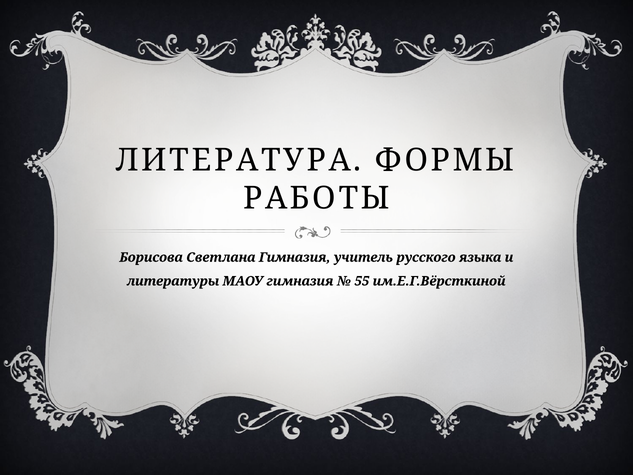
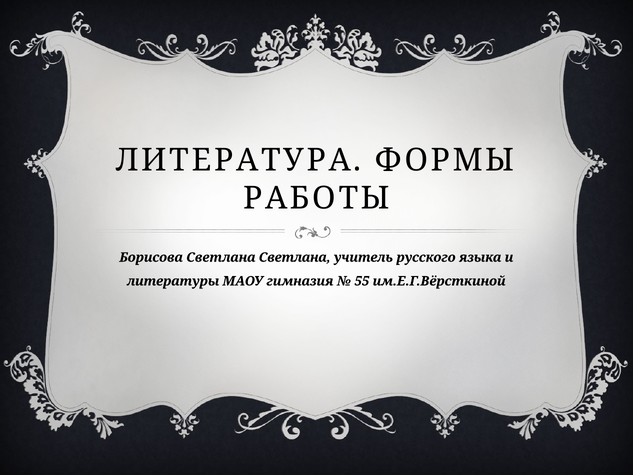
Светлана Гимназия: Гимназия -> Светлана (295, 257)
